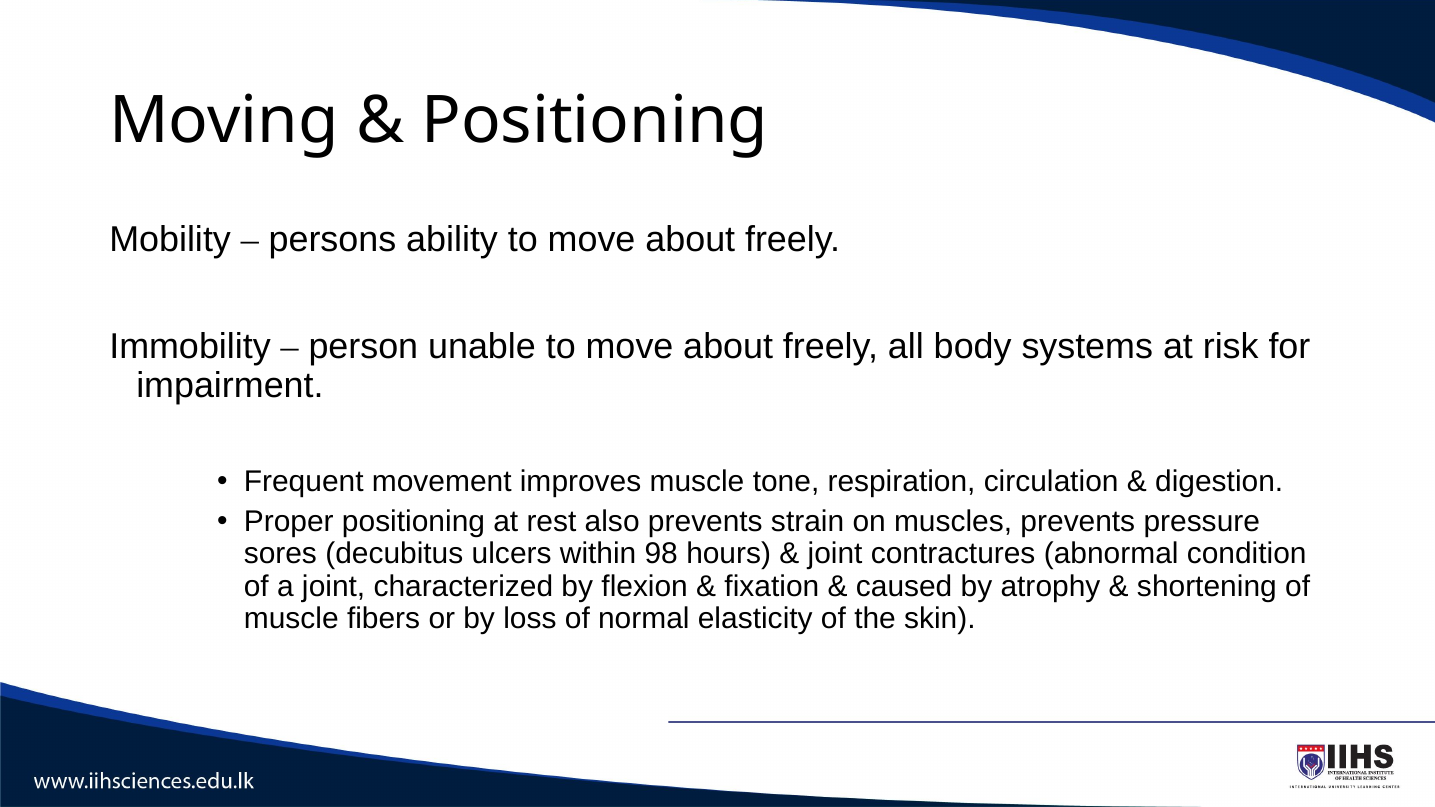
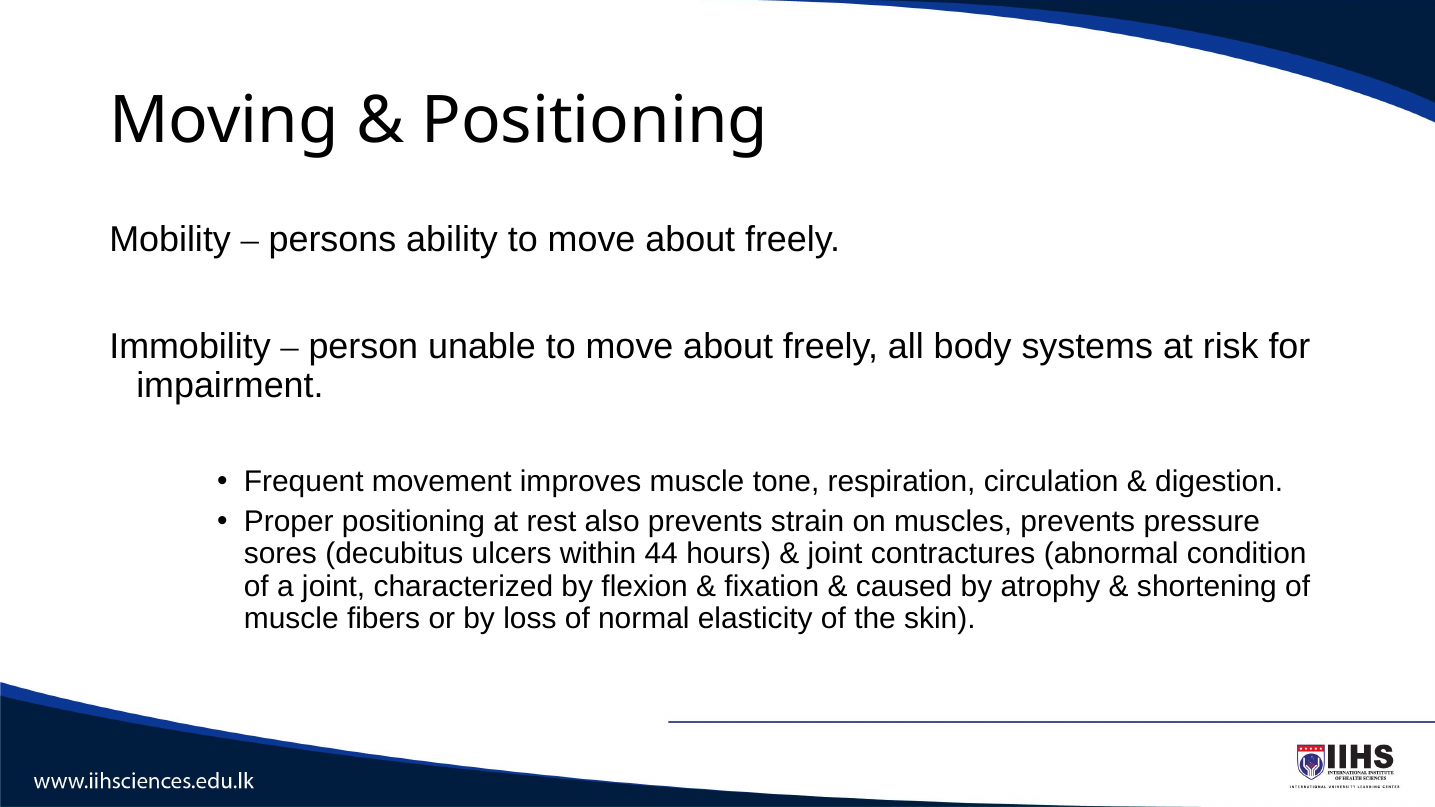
98: 98 -> 44 (661, 554)
